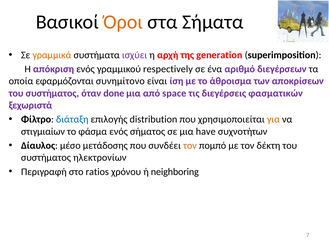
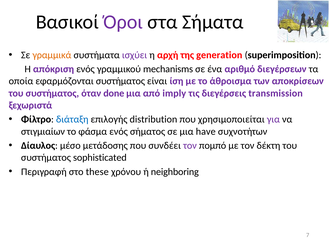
Όροι colour: orange -> purple (123, 22)
respectively: respectively -> mechanisms (168, 69)
εφαρμόζονται συνημίτονο: συνημίτονο -> συστήματος (120, 81)
space: space -> imply (174, 93)
φασματικών: φασματικών -> transmission (276, 93)
για colour: orange -> purple (273, 119)
τον colour: orange -> purple (190, 145)
ηλεκτρονίων: ηλεκτρονίων -> sophisticated (100, 157)
ratios: ratios -> these (97, 172)
